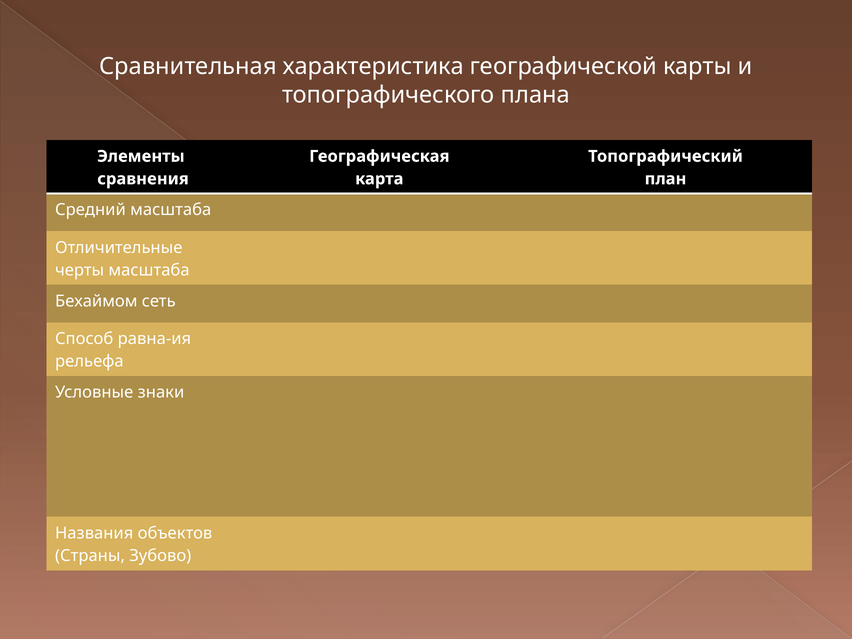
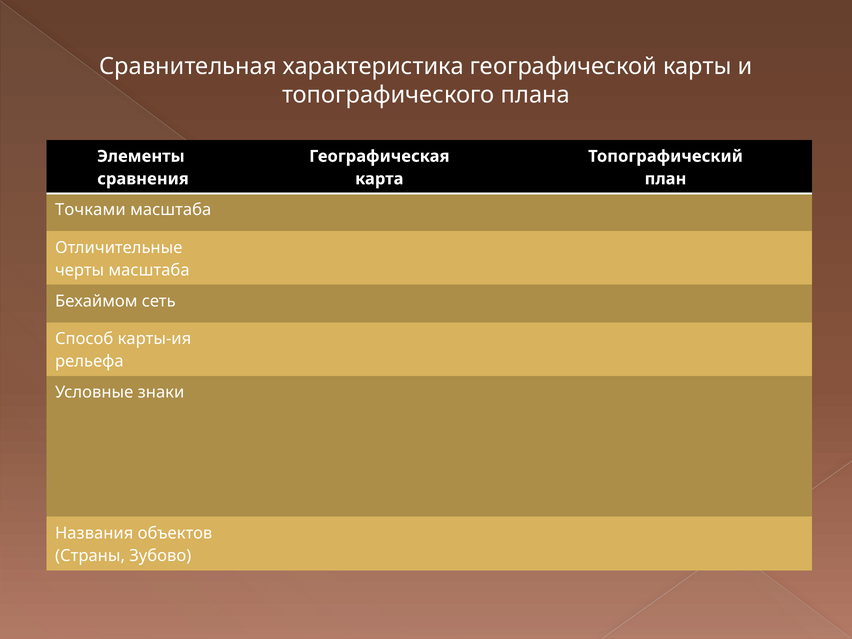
Средний: Средний -> Точками (90, 210)
равна-ия: равна-ия -> карты-ия (154, 339)
